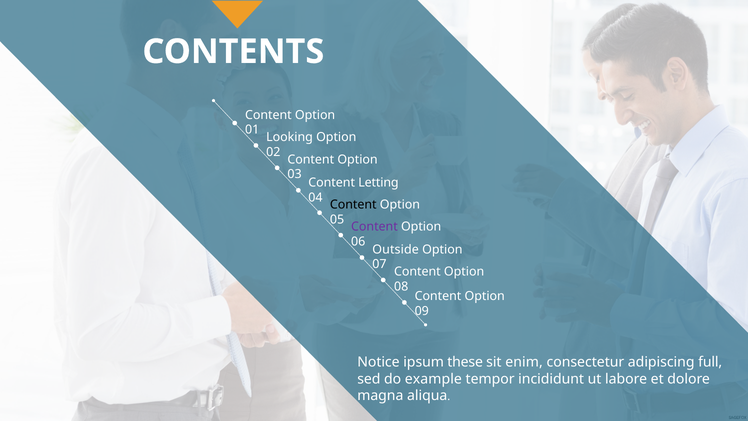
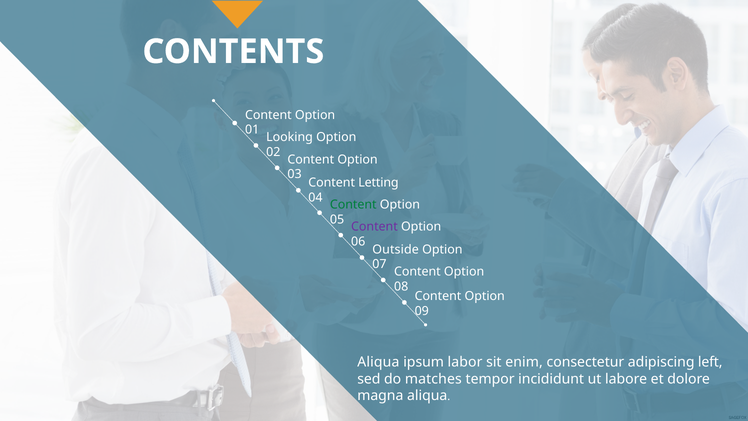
Content colour: black -> green (353, 204)
Notice: Notice -> Aliqua (378, 362)
these: these -> labor (465, 362)
full: full -> left (710, 362)
example: example -> matches (433, 379)
